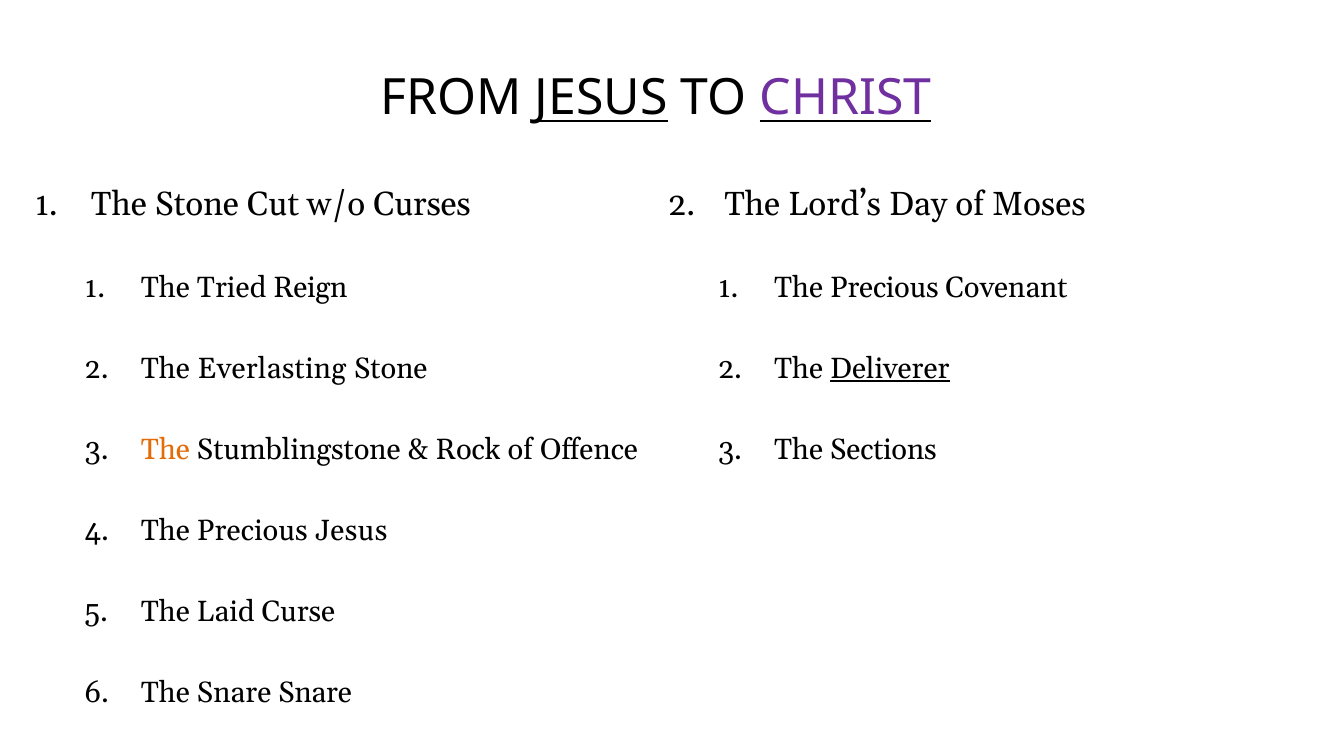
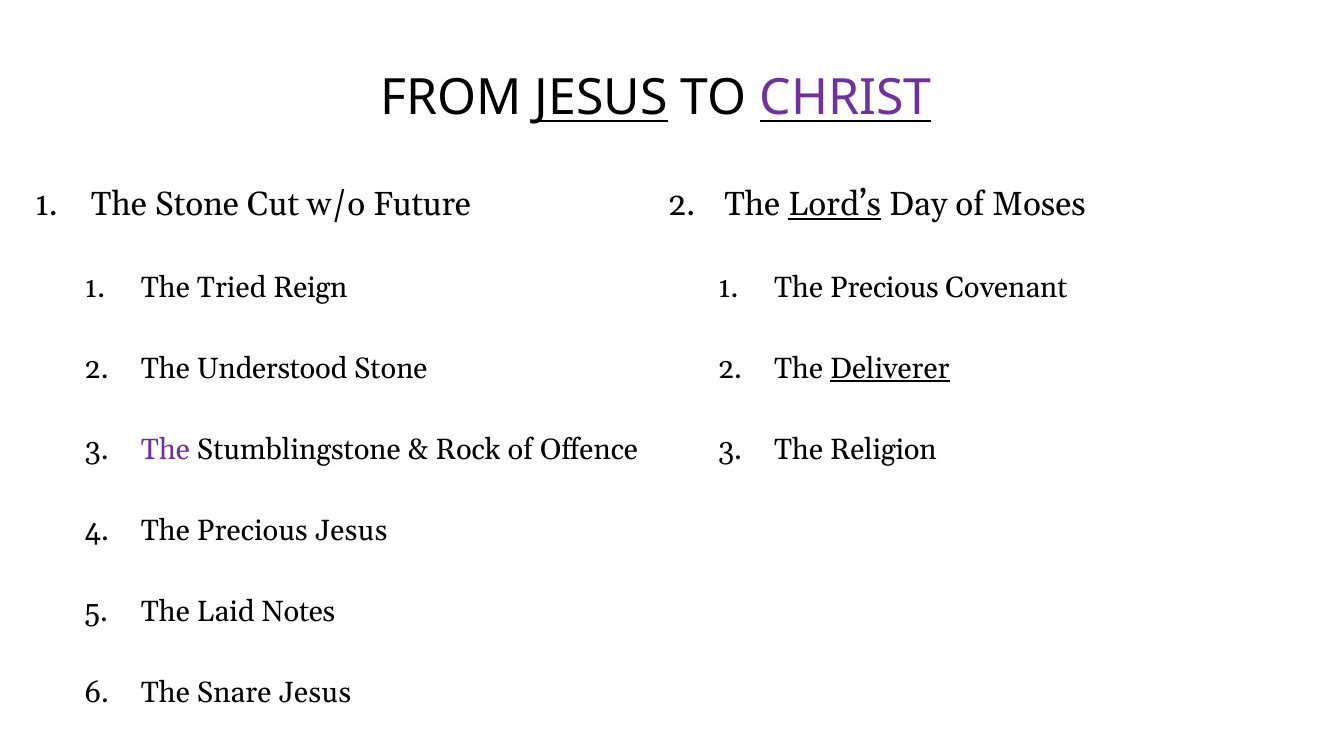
Curses: Curses -> Future (422, 204)
Lord’s underline: none -> present (835, 204)
Everlasting: Everlasting -> Understood (272, 369)
The colour: orange -> purple (166, 450)
Sections: Sections -> Religion (883, 450)
Curse: Curse -> Notes (298, 612)
Snare Snare: Snare -> Jesus (315, 693)
